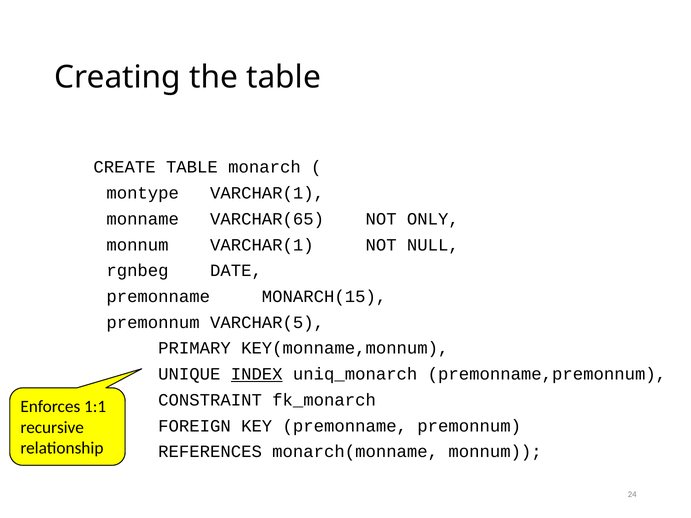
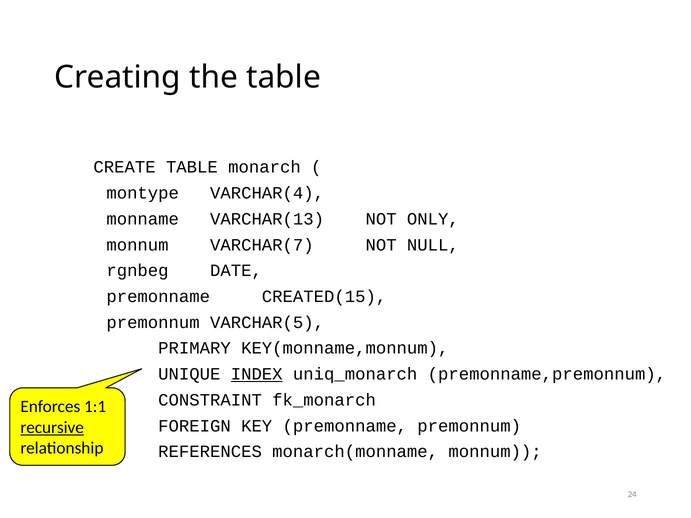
montype VARCHAR(1: VARCHAR(1 -> VARCHAR(4 (267, 193)
VARCHAR(65: VARCHAR(65 -> VARCHAR(13 (267, 219)
monnum VARCHAR(1: VARCHAR(1 -> VARCHAR(7 (262, 245)
MONARCH(15: MONARCH(15 -> CREATED(15 (324, 297)
recursive underline: none -> present (52, 428)
